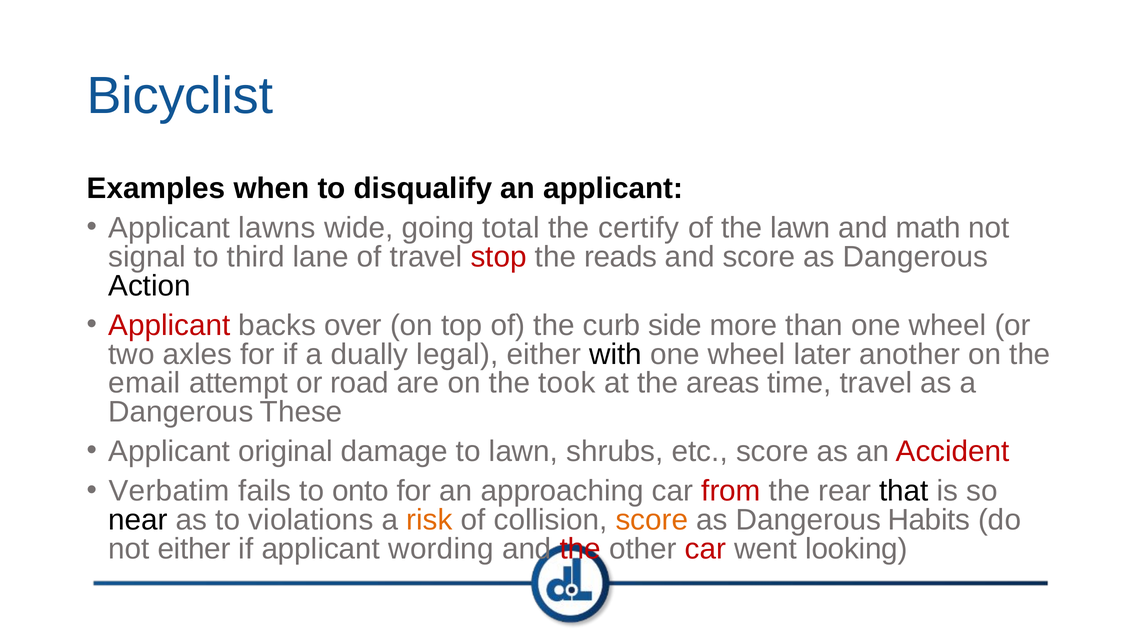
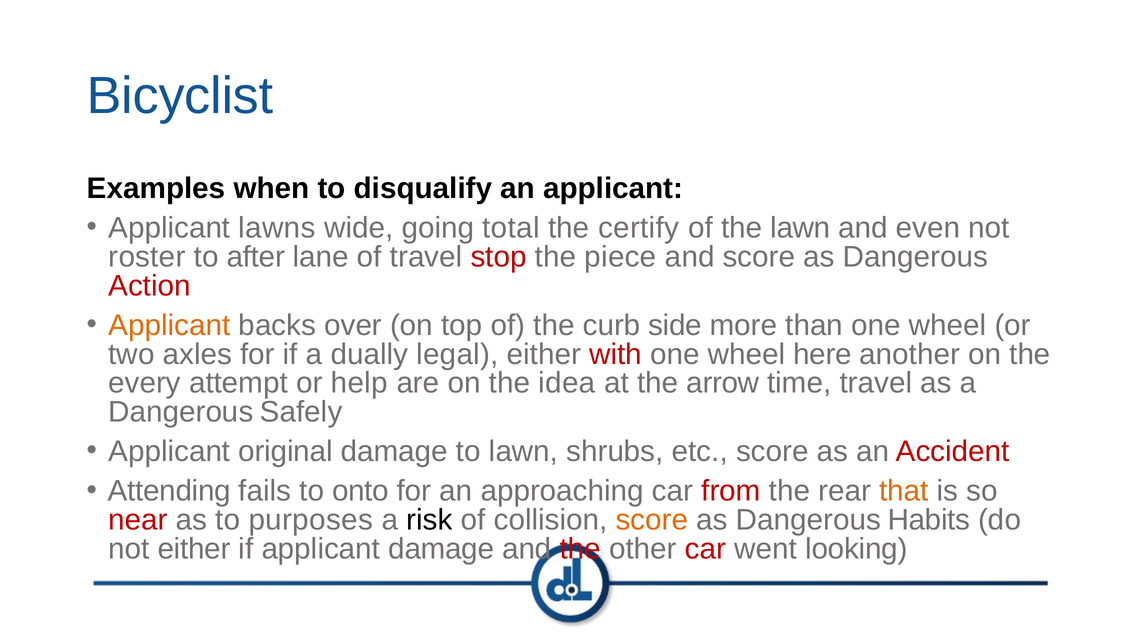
math: math -> even (928, 228)
signal: signal -> roster (147, 257)
third: third -> after (256, 257)
reads: reads -> piece (620, 257)
Action colour: black -> red (150, 286)
Applicant colour: red -> orange (169, 325)
with colour: black -> red (616, 354)
later: later -> here (823, 354)
email: email -> every (145, 383)
road: road -> help (359, 383)
took: took -> idea (567, 383)
areas: areas -> arrow (723, 383)
These: These -> Safely (301, 412)
Verbatim: Verbatim -> Attending (169, 491)
that colour: black -> orange (904, 491)
near colour: black -> red (138, 520)
violations: violations -> purposes (311, 520)
risk colour: orange -> black (430, 520)
applicant wording: wording -> damage (441, 549)
